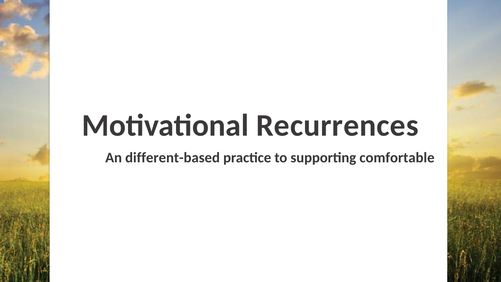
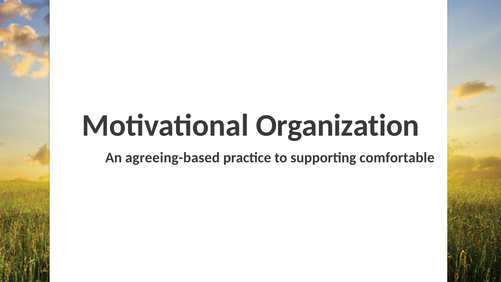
Recurrences: Recurrences -> Organization (338, 125)
different-based: different-based -> agreeing-based (172, 158)
